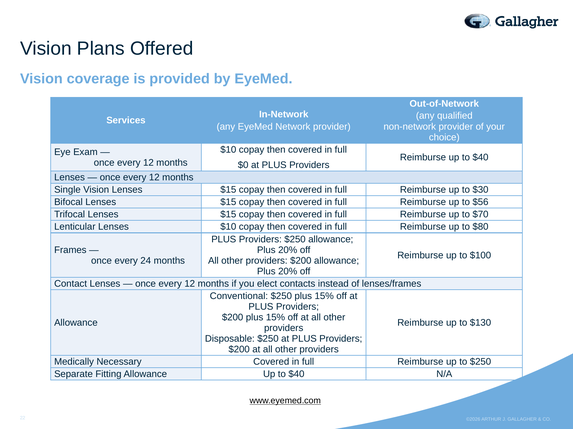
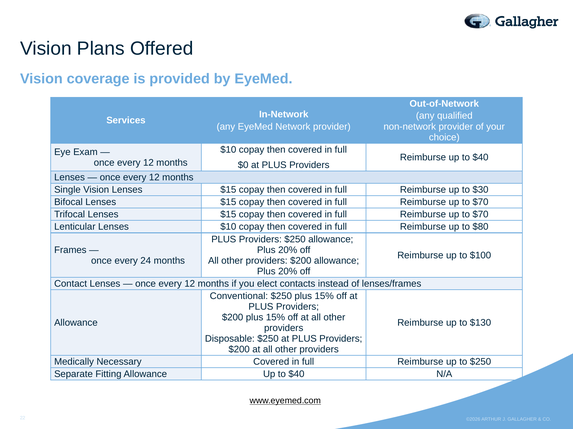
$56: $56 -> $70 (480, 202)
